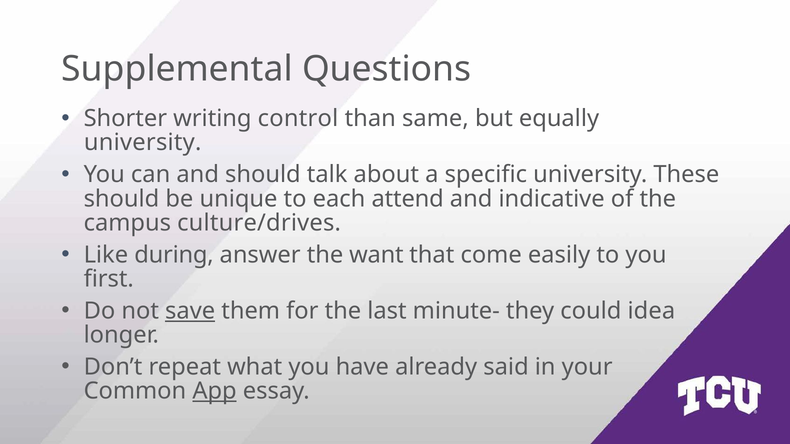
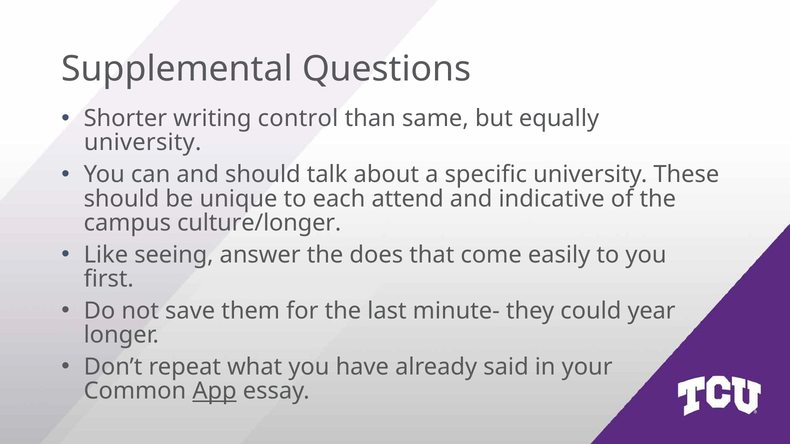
culture/drives: culture/drives -> culture/longer (259, 223)
during: during -> seeing (174, 255)
want: want -> does (376, 255)
save underline: present -> none (190, 311)
idea: idea -> year (652, 311)
